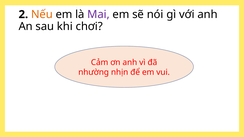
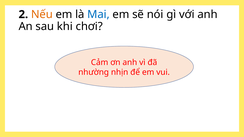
Mai colour: purple -> blue (99, 14)
